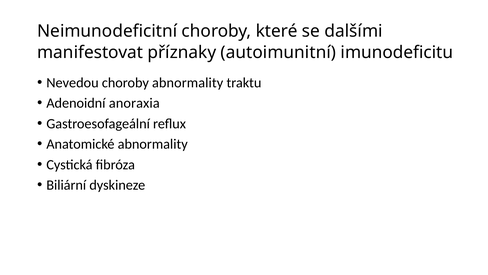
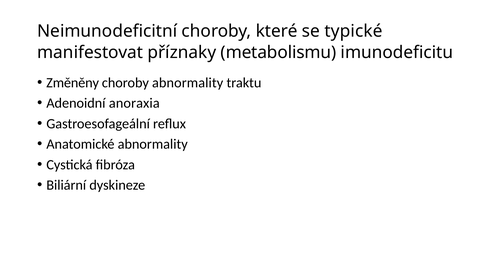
dalšími: dalšími -> typické (353, 31)
autoimunitní: autoimunitní -> metabolismu (278, 52)
Nevedou: Nevedou -> Změněny (73, 83)
